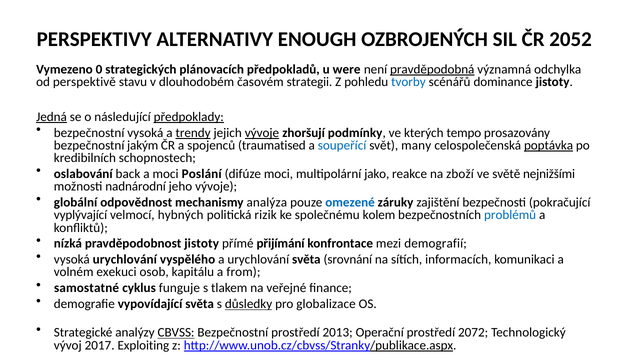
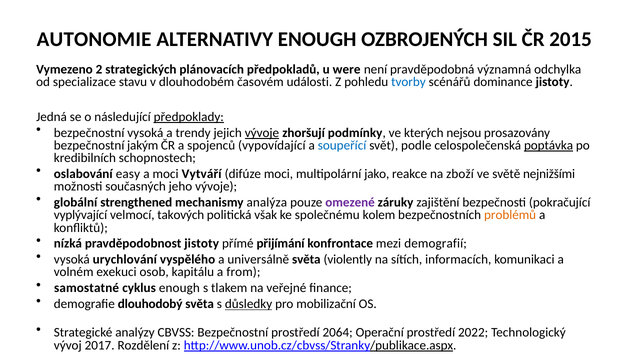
PERSPEKTIVY: PERSPEKTIVY -> AUTONOMIE (94, 39)
2052: 2052 -> 2015 (571, 39)
0: 0 -> 2 (99, 69)
pravděpodobná underline: present -> none (432, 69)
perspektivě: perspektivě -> specializace (84, 82)
strategii: strategii -> události (309, 82)
Jedná underline: present -> none (52, 117)
trendy underline: present -> none (193, 133)
tempo: tempo -> nejsou (464, 133)
traumatised: traumatised -> vypovídající (272, 145)
many: many -> podle (416, 145)
back: back -> easy (128, 174)
Poslání: Poslání -> Vytváří (202, 174)
nadnárodní: nadnárodní -> současných (136, 186)
odpovědnost: odpovědnost -> strengthened (136, 202)
omezené colour: blue -> purple (350, 202)
hybných: hybných -> takových (181, 215)
rizik: rizik -> však (266, 215)
problémů colour: blue -> orange (510, 215)
a urychlování: urychlování -> universálně (258, 259)
srovnání: srovnání -> violently (348, 259)
cyklus funguje: funguje -> enough (179, 288)
vypovídající: vypovídající -> dlouhodobý (150, 304)
globalizace: globalizace -> mobilizační (326, 304)
CBVSS underline: present -> none (176, 332)
2013: 2013 -> 2064 (338, 332)
2072: 2072 -> 2022 (473, 332)
Exploiting: Exploiting -> Rozdělení (143, 345)
